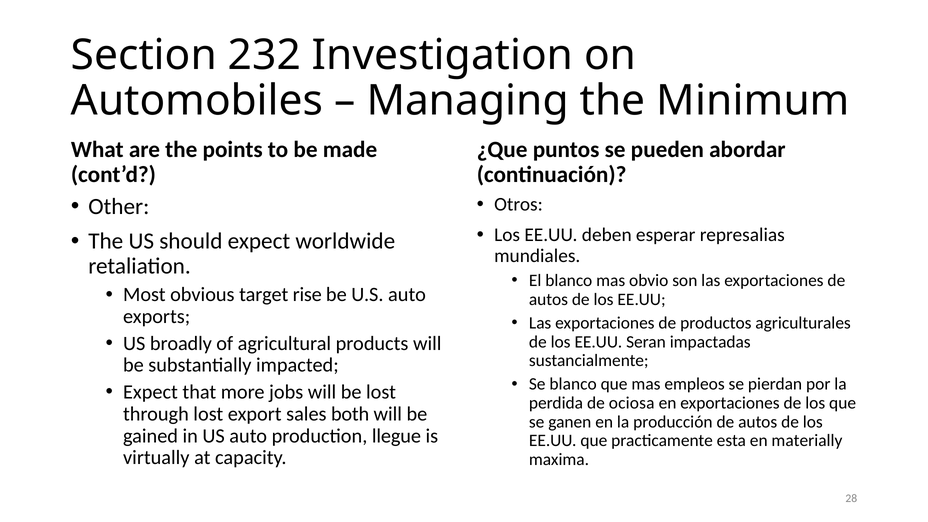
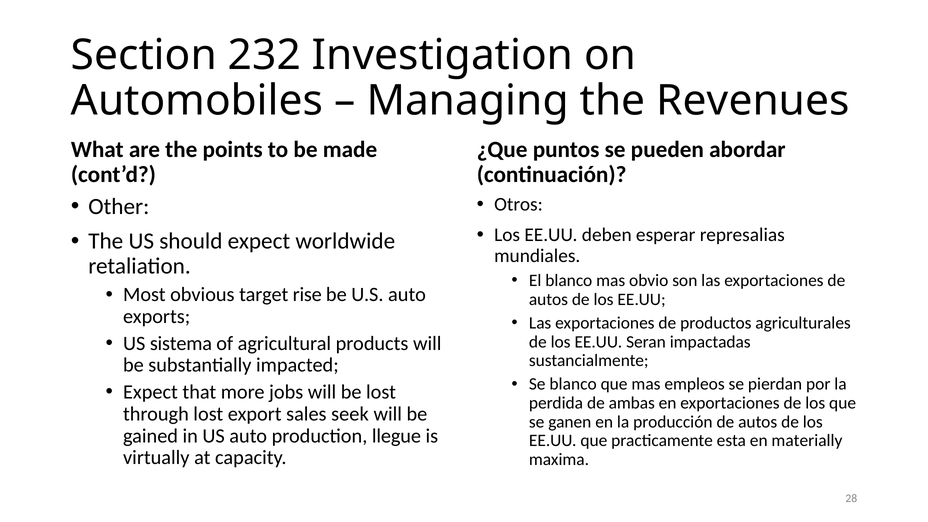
Minimum: Minimum -> Revenues (753, 101)
broadly: broadly -> sistema (181, 343)
ociosa: ociosa -> ambas (632, 403)
both: both -> seek (350, 414)
